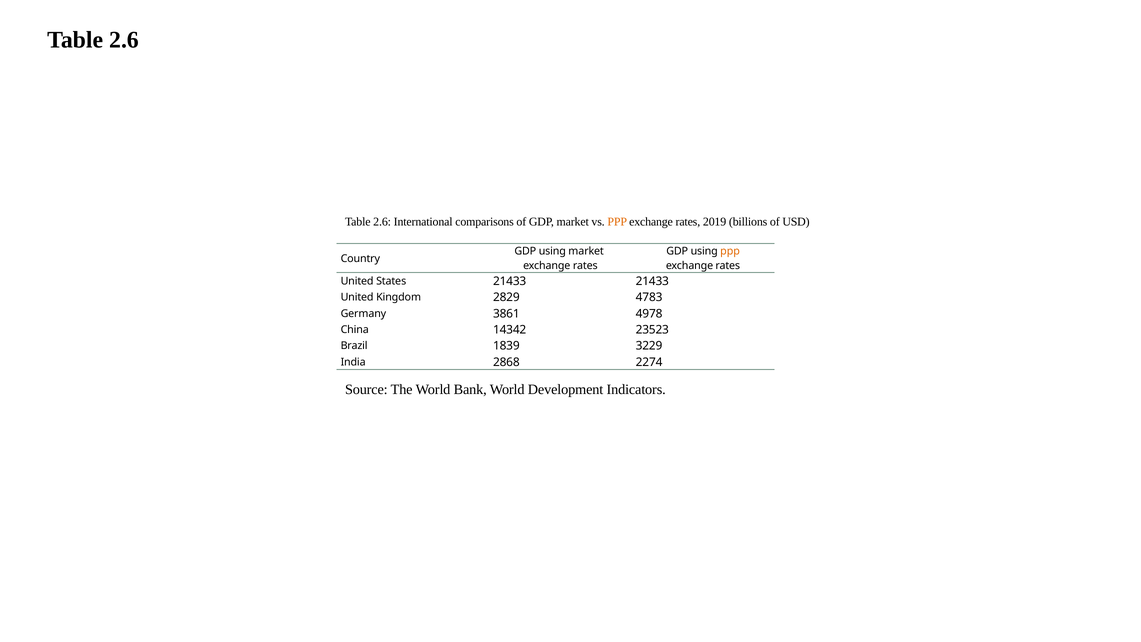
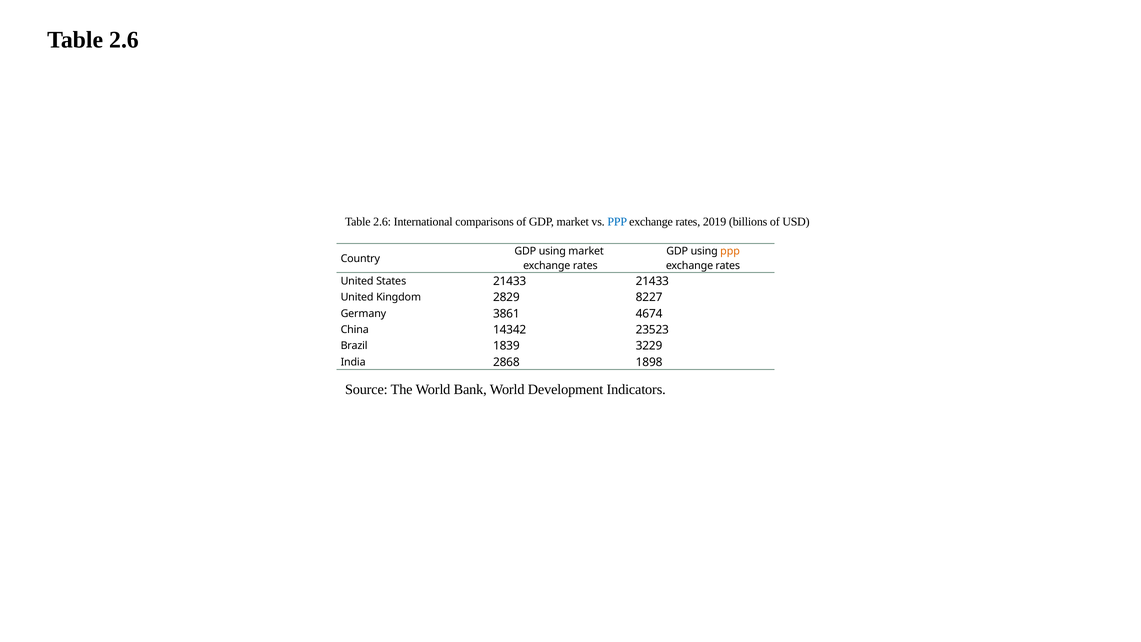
PPP colour: orange -> blue (617, 222)
4783: 4783 -> 8227 (649, 297)
4978: 4978 -> 4674 (649, 314)
2274: 2274 -> 1898 (649, 362)
